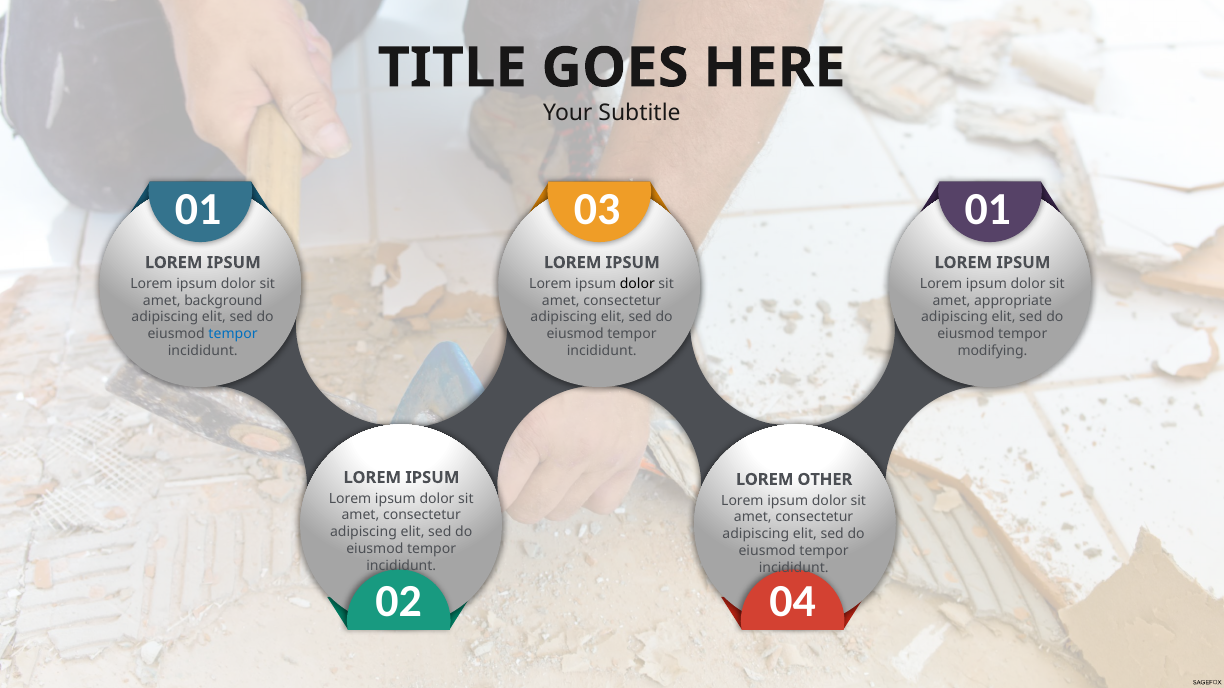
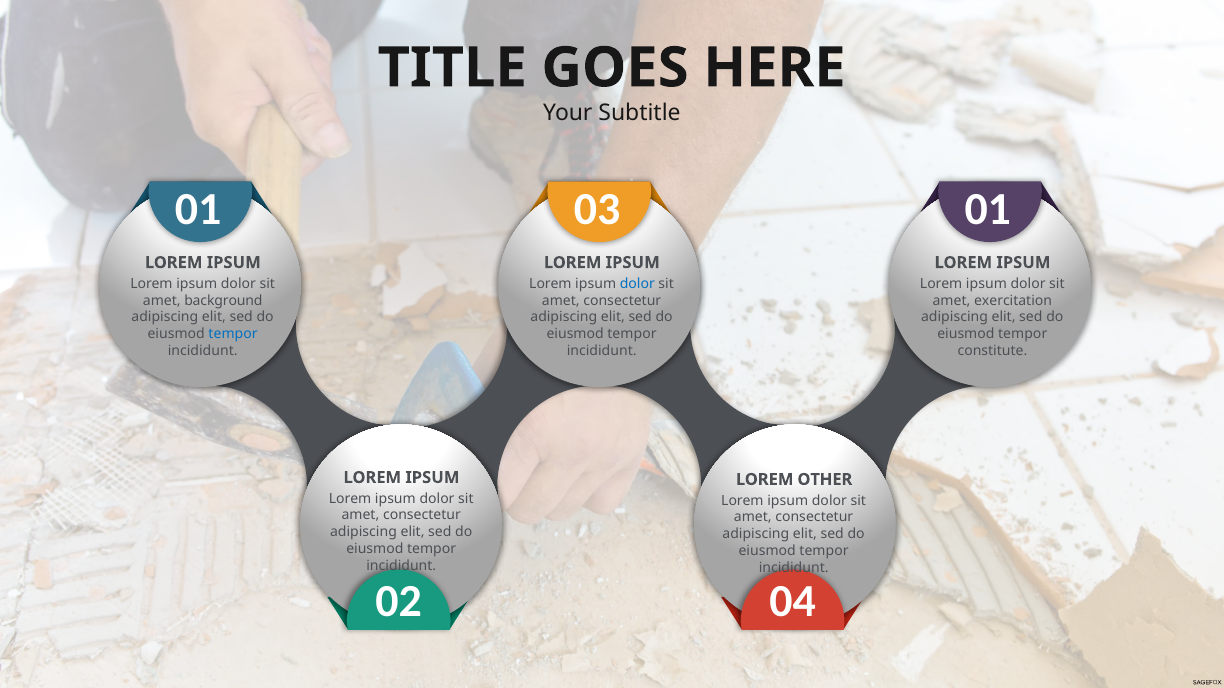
dolor colour: black -> blue (637, 284)
appropriate: appropriate -> exercitation (1013, 301)
modifying: modifying -> constitute (992, 351)
